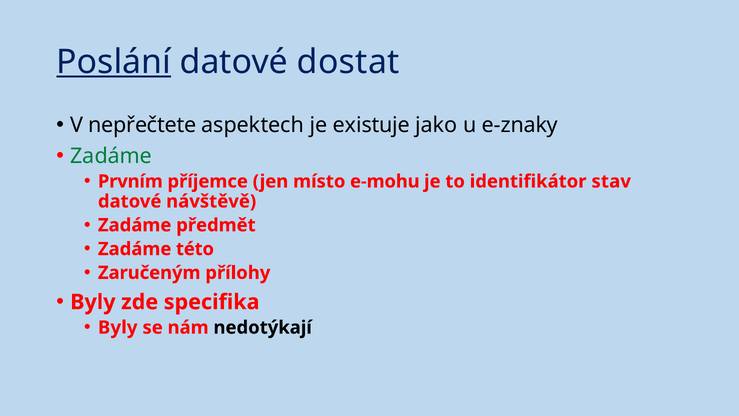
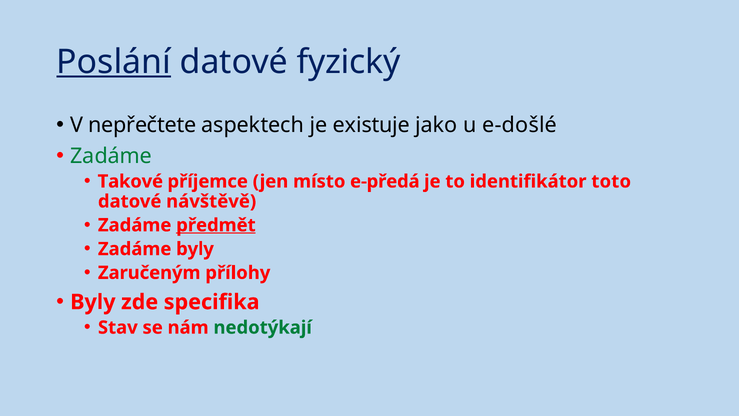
dostat: dostat -> fyzický (349, 62)
e-znaky: e-znaky -> e-došlé (520, 125)
Prvním: Prvním -> Takové (130, 181)
e-mohu: e-mohu -> e-předá (385, 181)
stav: stav -> toto (611, 181)
předmět underline: none -> present (216, 225)
Zadáme této: této -> byly (195, 249)
Byly: Byly -> Stav (118, 327)
nedotýkají colour: black -> green (263, 327)
